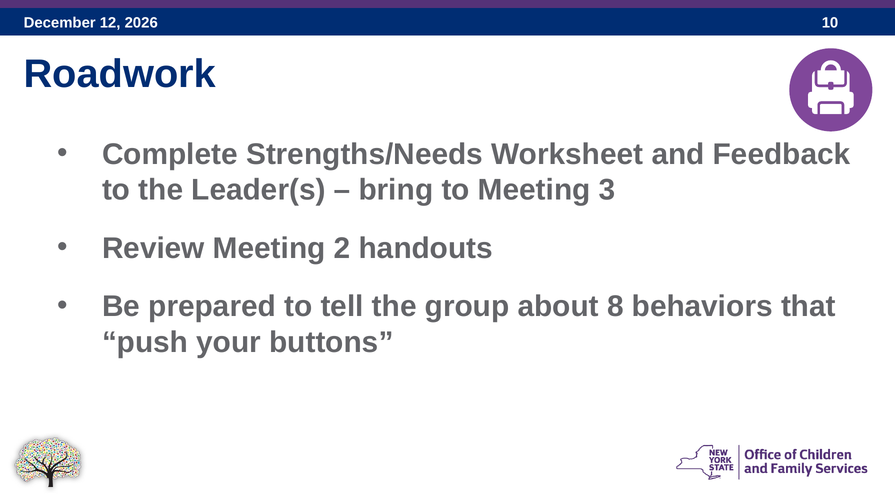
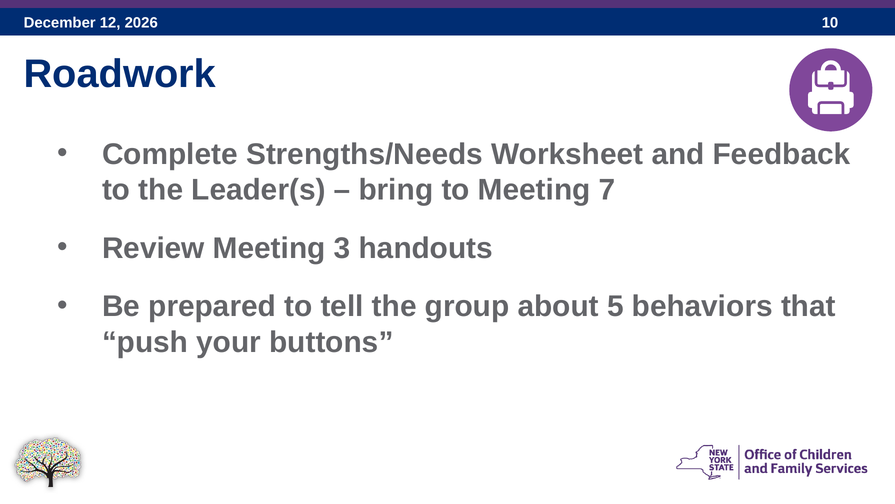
3: 3 -> 7 (607, 190)
2: 2 -> 3 (342, 248)
8: 8 -> 5 (615, 306)
